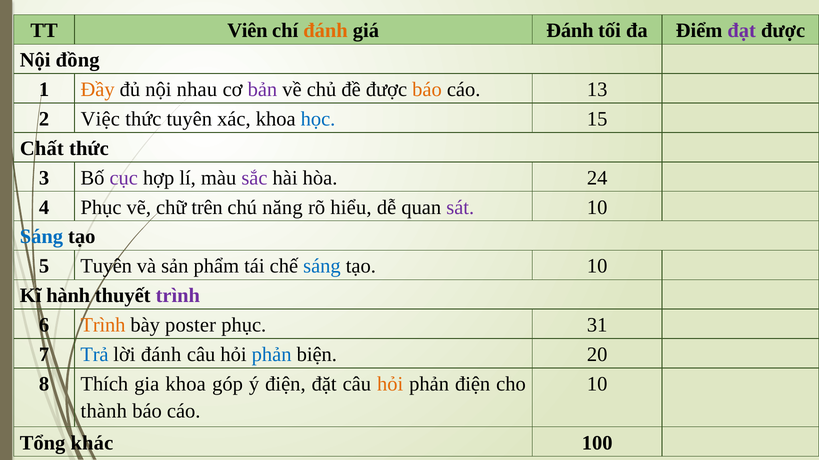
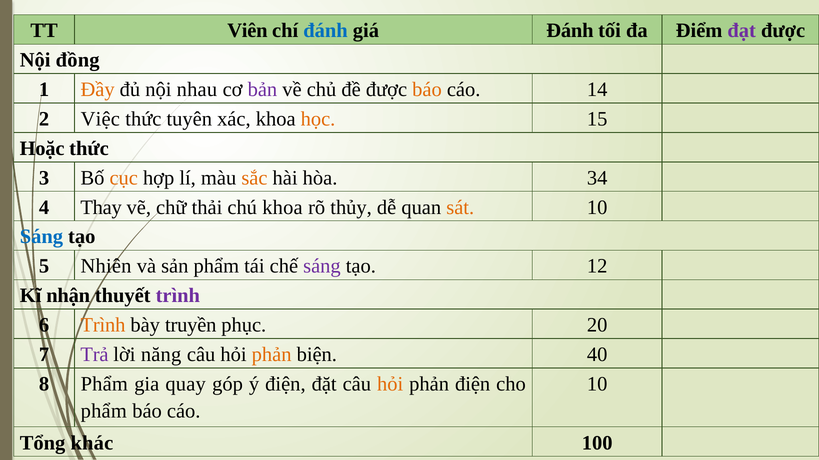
đánh colour: orange -> blue (326, 31)
13: 13 -> 14 (597, 90)
học colour: blue -> orange (318, 119)
Chất: Chất -> Hoặc (42, 149)
cục colour: purple -> orange (124, 178)
sắc colour: purple -> orange (254, 178)
24: 24 -> 34 (597, 178)
4 Phục: Phục -> Thay (101, 208)
trên: trên -> thải (207, 208)
chú năng: năng -> khoa (282, 208)
hiểu: hiểu -> thủy (351, 208)
sát colour: purple -> orange (460, 208)
5 Tuyên: Tuyên -> Nhiên (106, 267)
sáng colour: blue -> purple (322, 267)
tạo 10: 10 -> 12 (597, 267)
hành: hành -> nhận (68, 296)
poster: poster -> truyền (191, 326)
31: 31 -> 20 (597, 326)
Trả colour: blue -> purple (94, 355)
lời đánh: đánh -> năng (161, 355)
phản colour: blue -> orange (272, 355)
20: 20 -> 40 (597, 355)
8 Thích: Thích -> Phẩm (104, 384)
gia khoa: khoa -> quay (186, 384)
thành: thành -> phẩm (104, 412)
